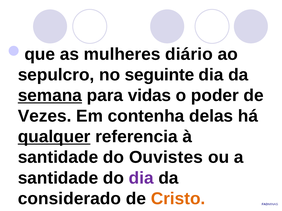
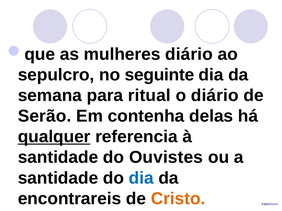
semana underline: present -> none (50, 96)
vidas: vidas -> ritual (149, 96)
o poder: poder -> diário (215, 96)
Vezes: Vezes -> Serão (45, 116)
dia colour: purple -> blue (141, 178)
considerado: considerado -> encontrareis (69, 199)
